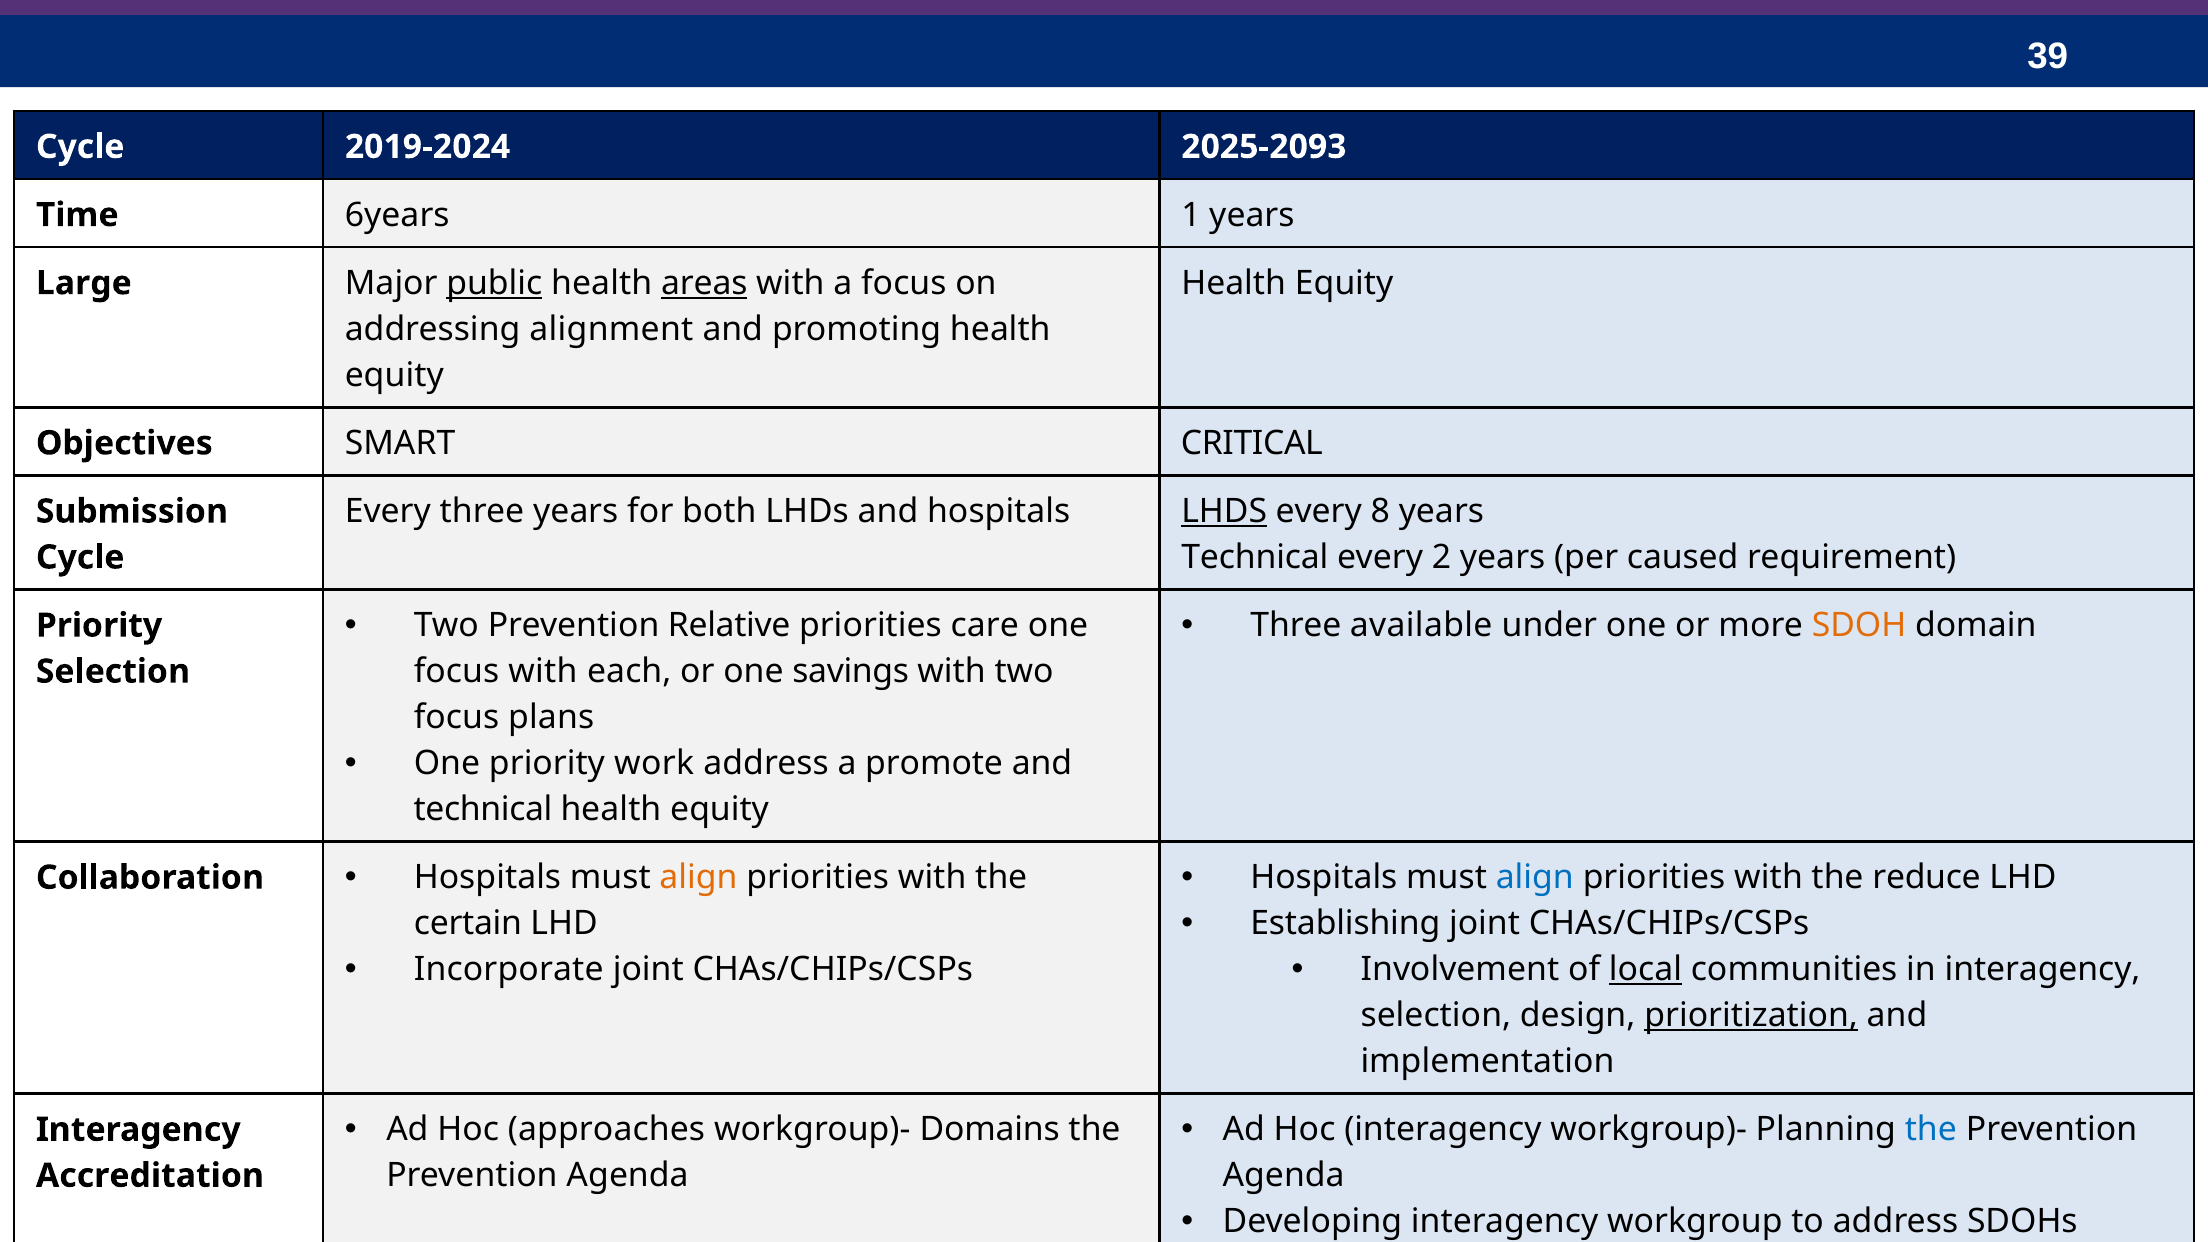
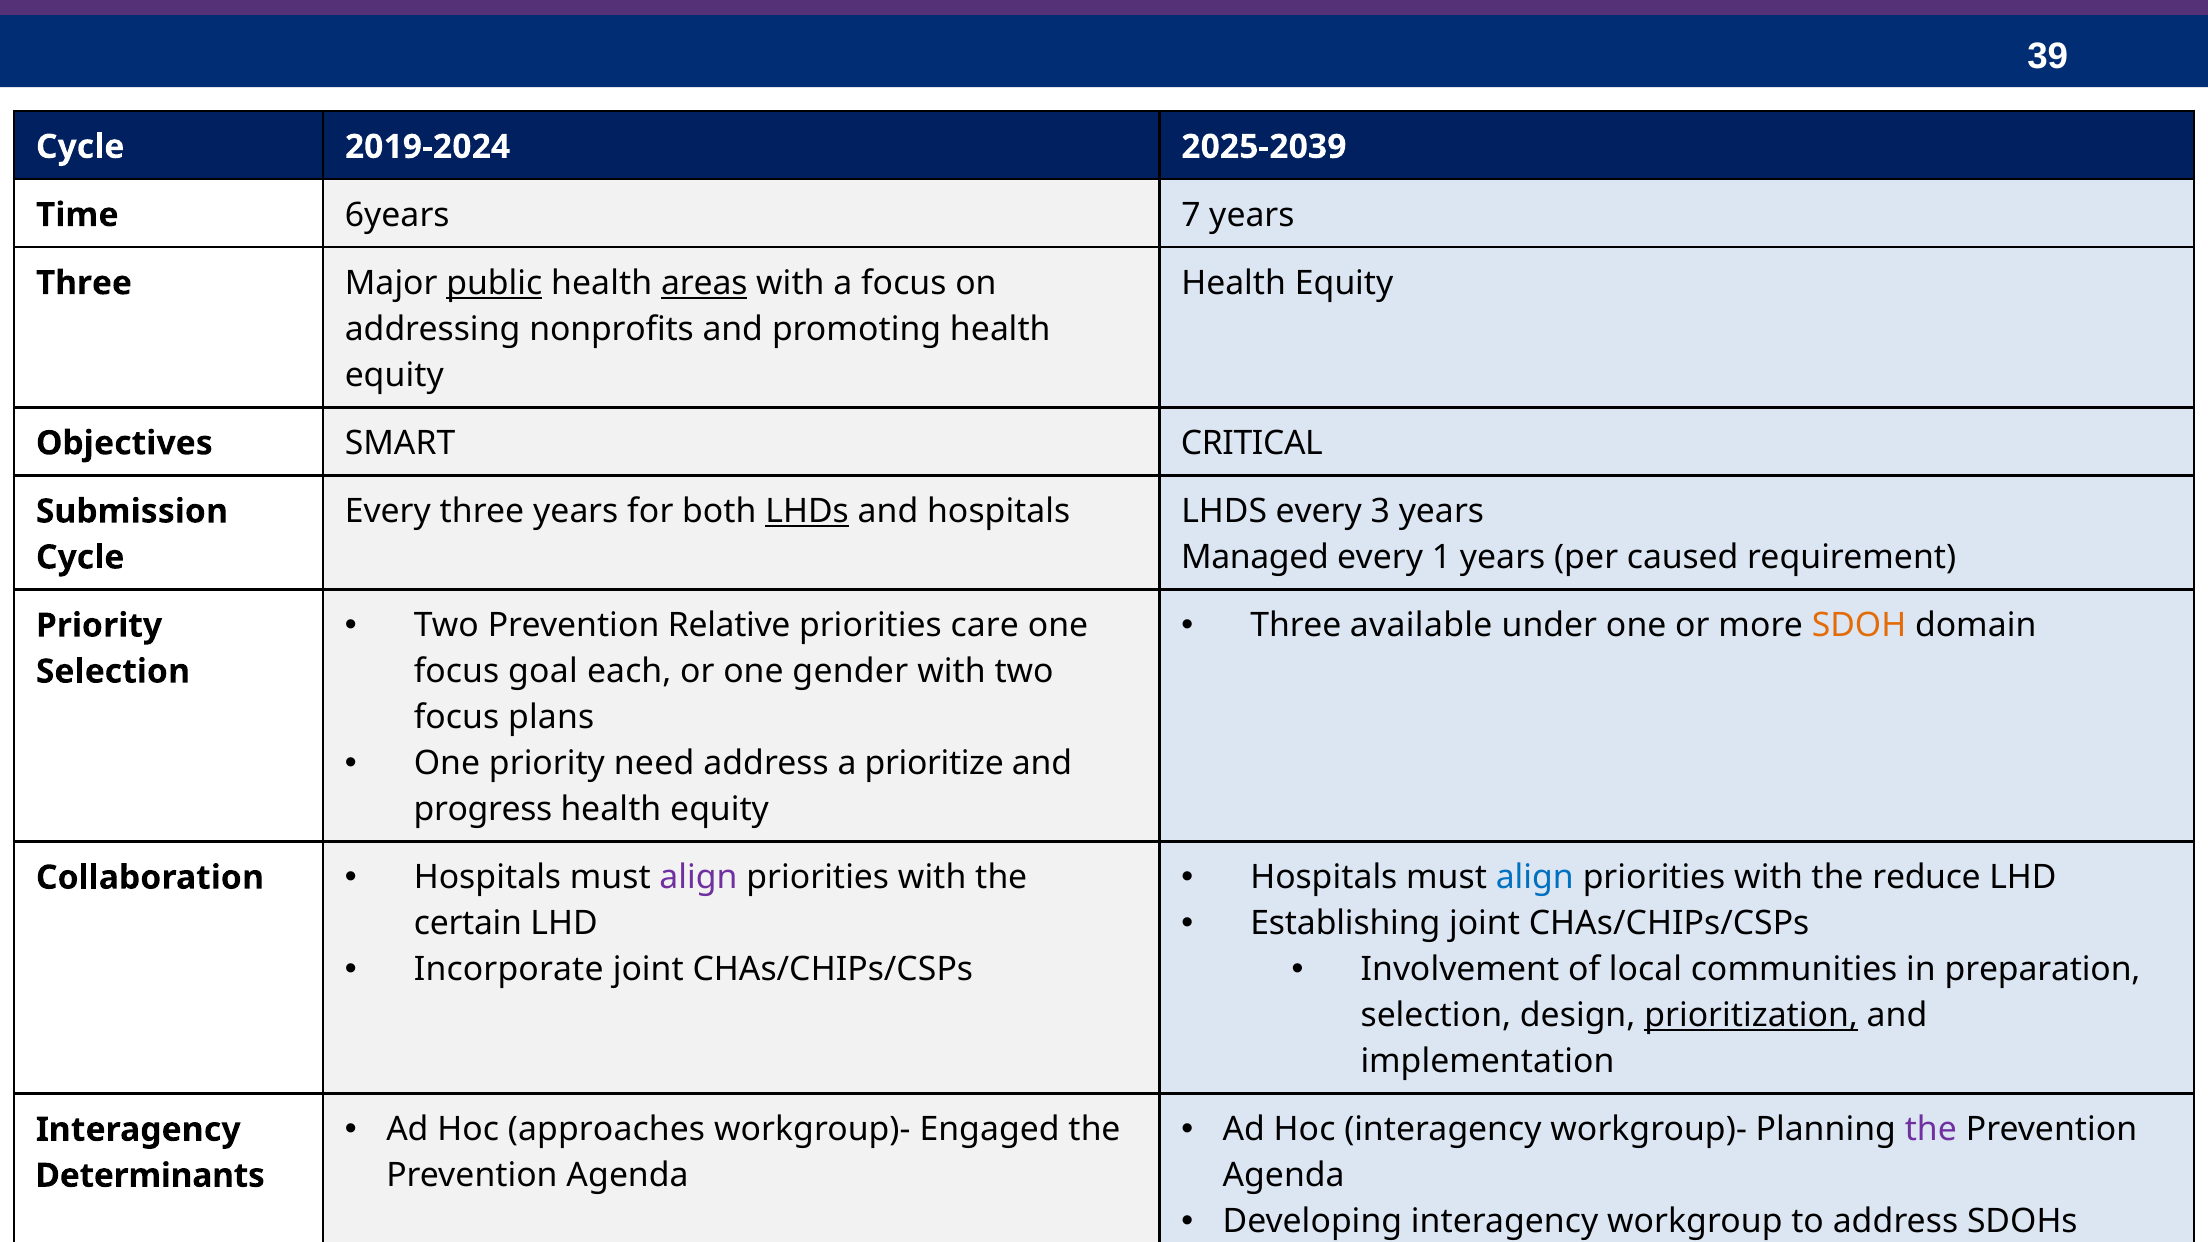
2025-2093: 2025-2093 -> 2025-2039 (1264, 147)
1: 1 -> 7 (1191, 215)
Large: Large -> Three (84, 283)
alignment: alignment -> nonprofits (612, 329)
LHDs underline: none -> present (807, 511)
LHDS underline: present -> none (1224, 511)
8: 8 -> 3 (1380, 511)
Technical: Technical -> Managed (1255, 557)
2: 2 -> 1 (1442, 557)
focus with: with -> goal (543, 672)
savings: savings -> gender (850, 672)
work: work -> need (654, 763)
promote: promote -> prioritize (934, 763)
technical: technical -> progress (483, 809)
align colour: orange -> purple (698, 878)
local underline: present -> none (1646, 970)
in interagency: interagency -> preparation (2043, 970)
Domains: Domains -> Engaged (990, 1130)
the colour: blue -> purple (1931, 1130)
Accreditation: Accreditation -> Determinants (150, 1176)
